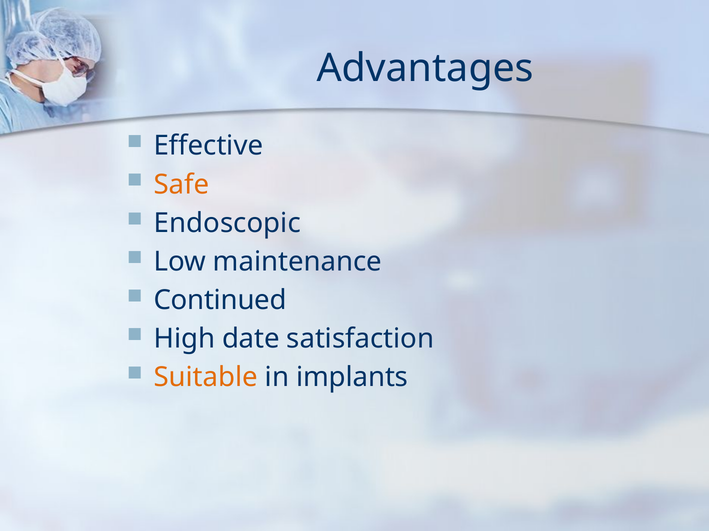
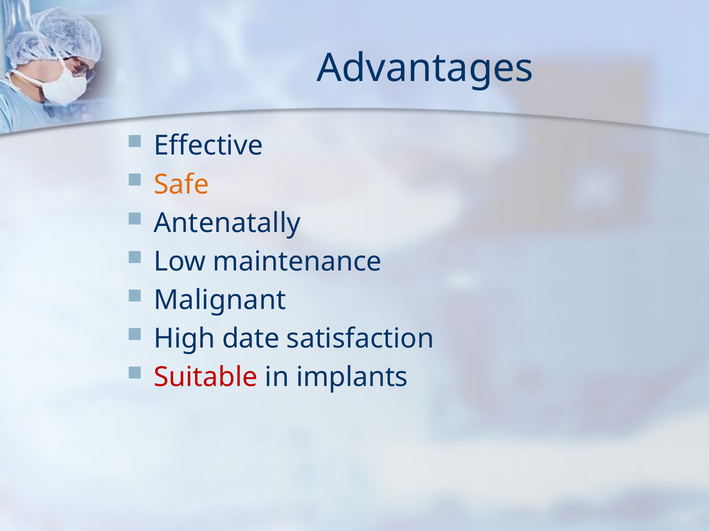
Endoscopic: Endoscopic -> Antenatally (227, 223)
Continued: Continued -> Malignant (220, 301)
Suitable colour: orange -> red (206, 378)
